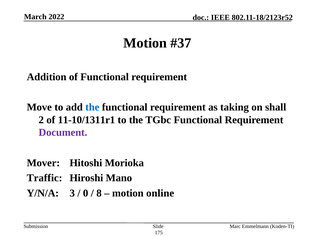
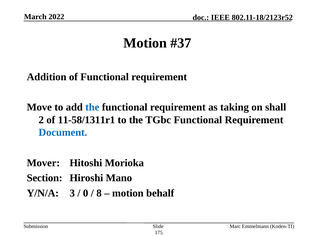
11-10/1311r1: 11-10/1311r1 -> 11-58/1311r1 (86, 120)
Document colour: purple -> blue (63, 133)
Traffic: Traffic -> Section (45, 178)
online: online -> behalf (160, 193)
